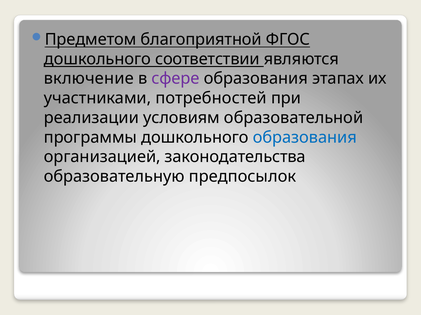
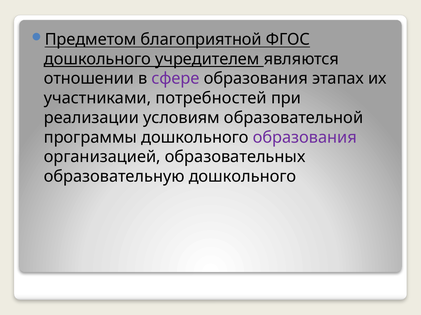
соответствии: соответствии -> учредителем (207, 59)
включение: включение -> отношении (89, 79)
образования colour: blue -> purple (305, 138)
законодательства: законодательства -> образовательных (235, 157)
образовательную предпосылок: предпосылок -> дошкольного (242, 177)
